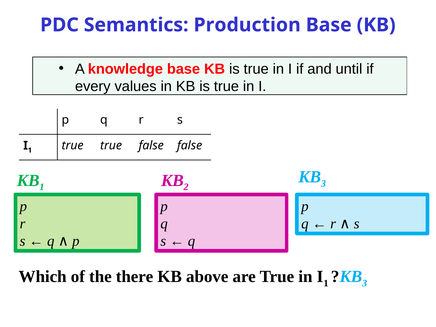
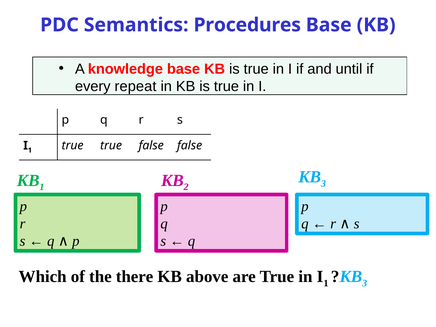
Production: Production -> Procedures (247, 25)
values: values -> repeat (136, 86)
